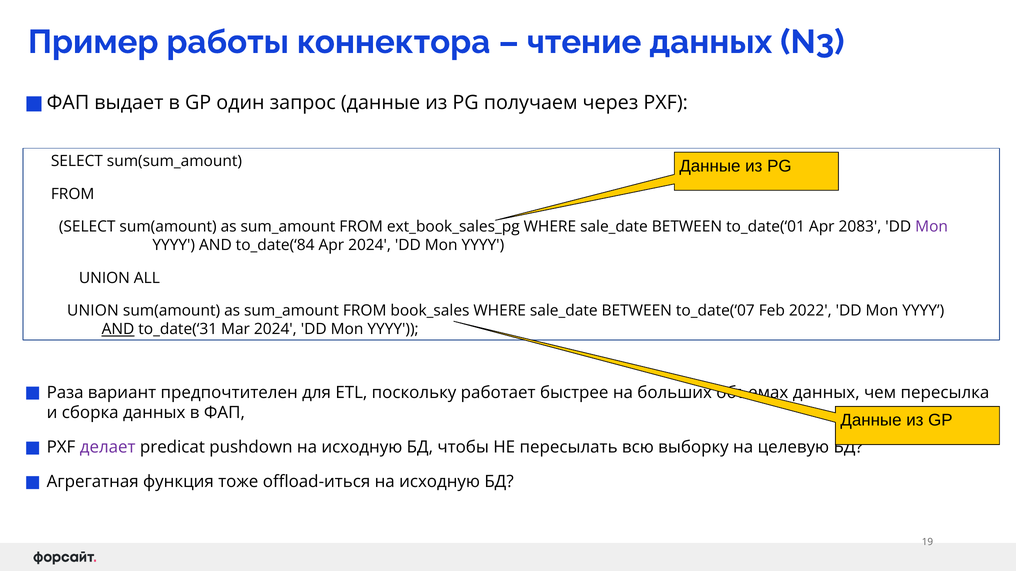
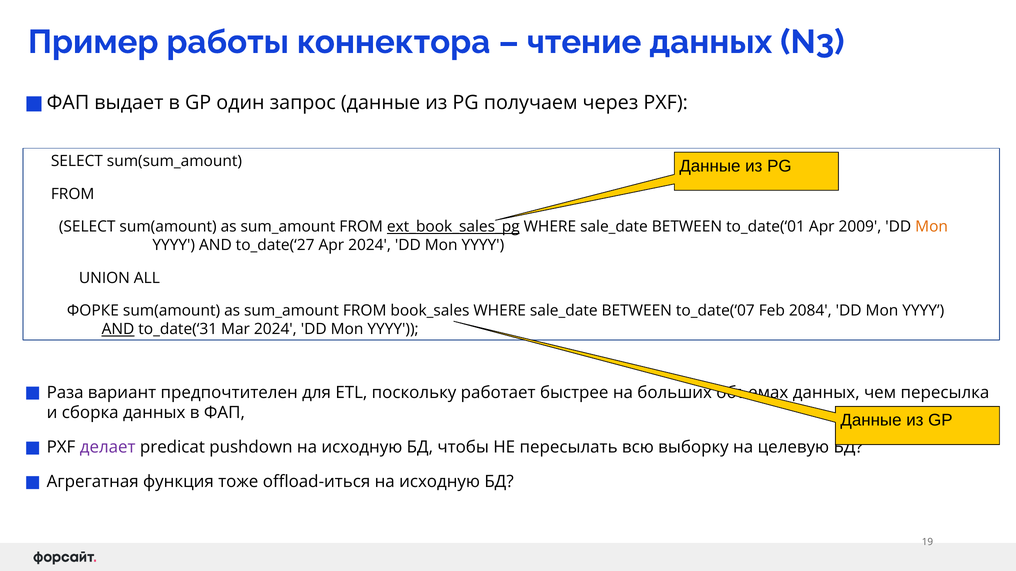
ext_book_sales_pg underline: none -> present (453, 227)
2083: 2083 -> 2009 (860, 227)
Mon colour: purple -> orange (932, 227)
to_date(‘84: to_date(‘84 -> to_date(‘27 (275, 245)
UNION: UNION -> ФОРКЕ (93, 311)
2022: 2022 -> 2084 (810, 311)
